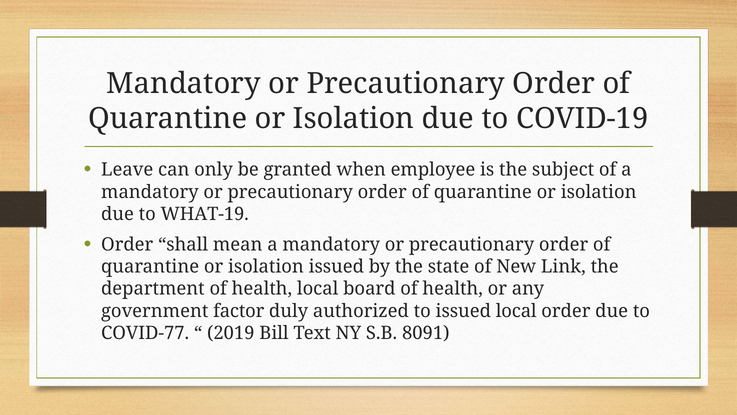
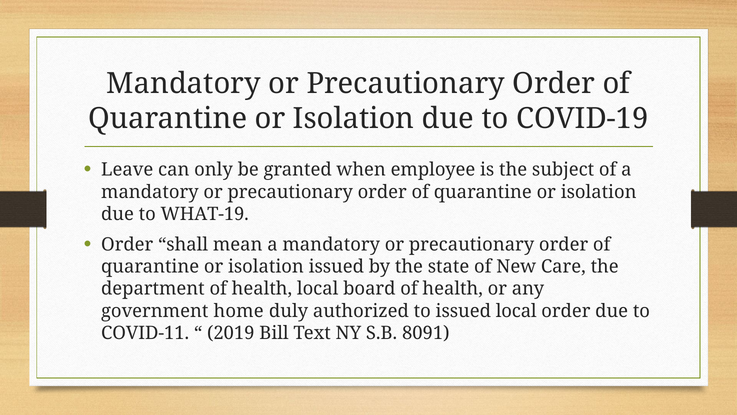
Link: Link -> Care (563, 266)
factor: factor -> home (239, 311)
COVID-77: COVID-77 -> COVID-11 (145, 333)
